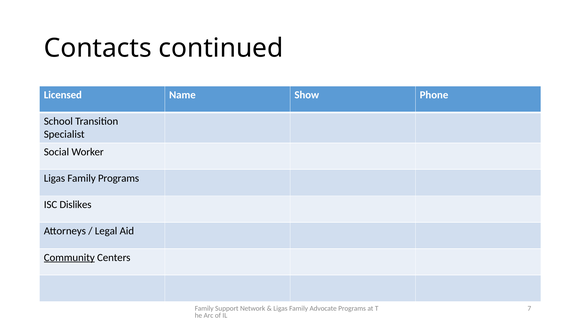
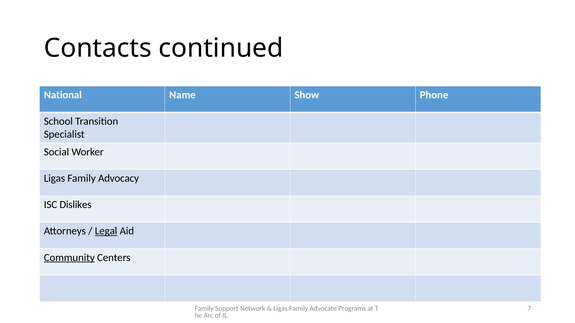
Licensed: Licensed -> National (63, 95)
Family Programs: Programs -> Advocacy (119, 179)
Legal underline: none -> present (106, 231)
